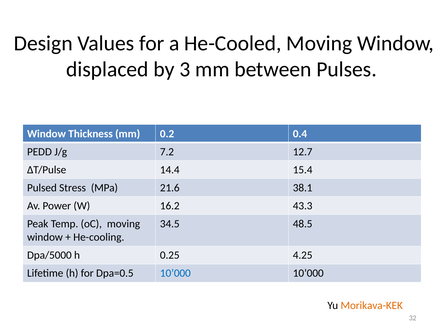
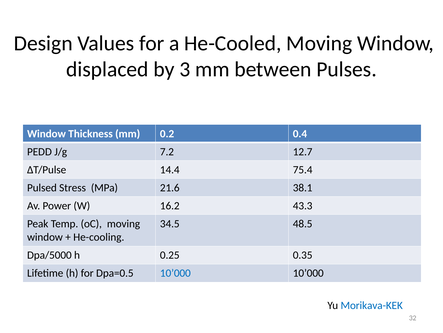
15.4: 15.4 -> 75.4 (303, 169)
4.25: 4.25 -> 0.35 (303, 255)
Morikava-KEK colour: orange -> blue (372, 305)
